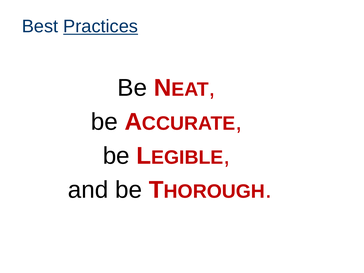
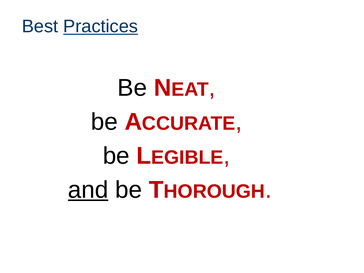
and underline: none -> present (88, 190)
